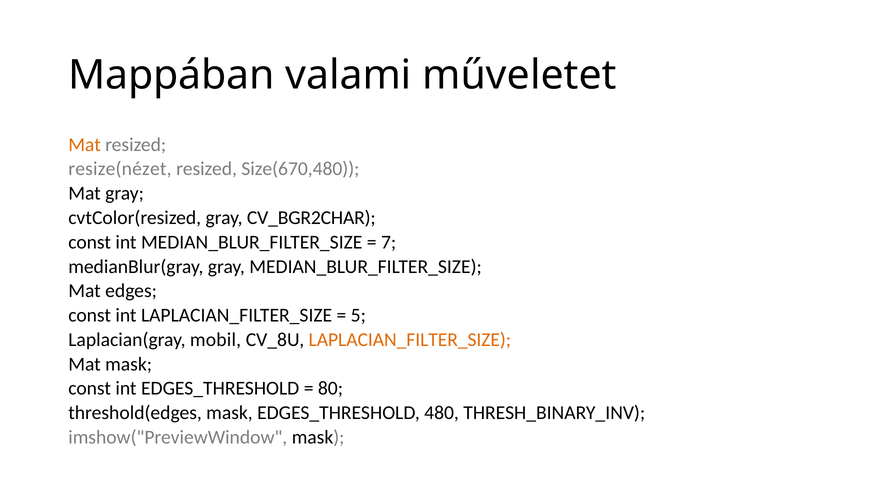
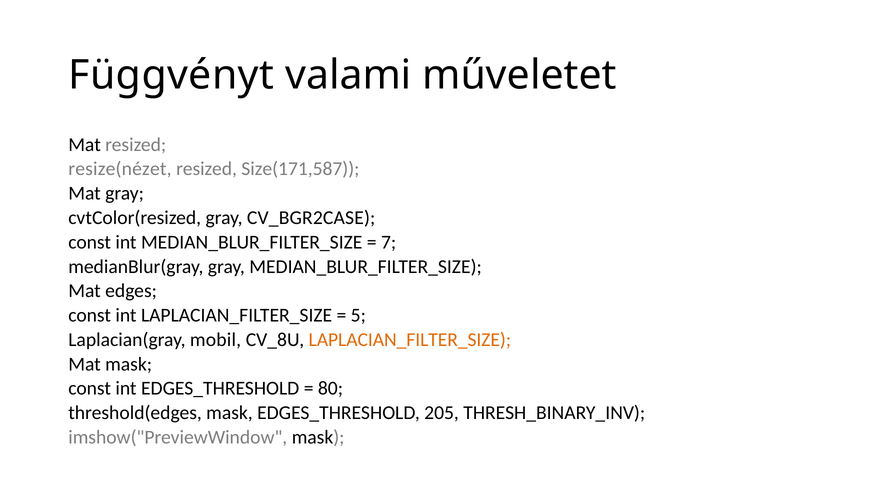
Mappában: Mappában -> Függvényt (171, 75)
Mat colour: orange -> black (85, 145)
Size(670,480: Size(670,480 -> Size(171,587 (300, 169)
CV_BGR2CHAR: CV_BGR2CHAR -> CV_BGR2CASE (311, 218)
480: 480 -> 205 (442, 413)
